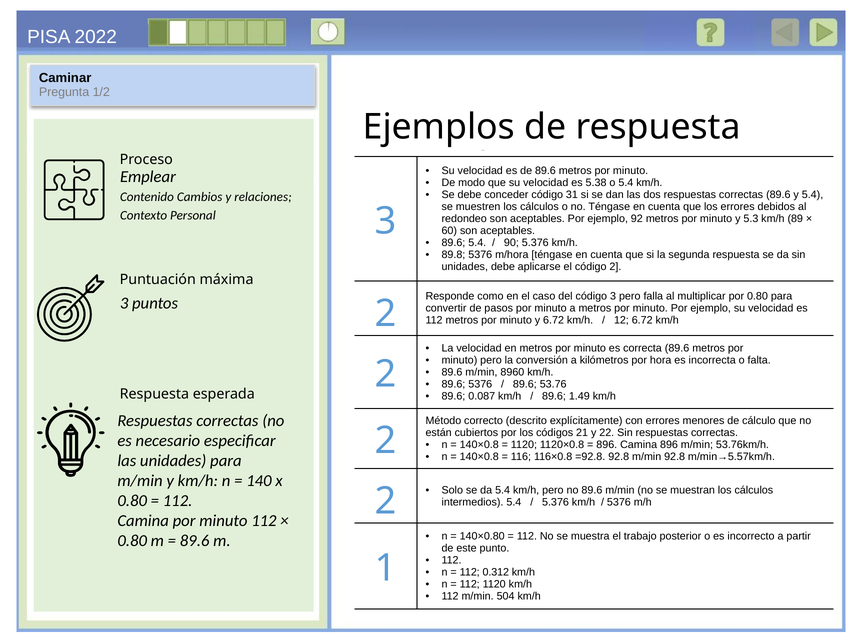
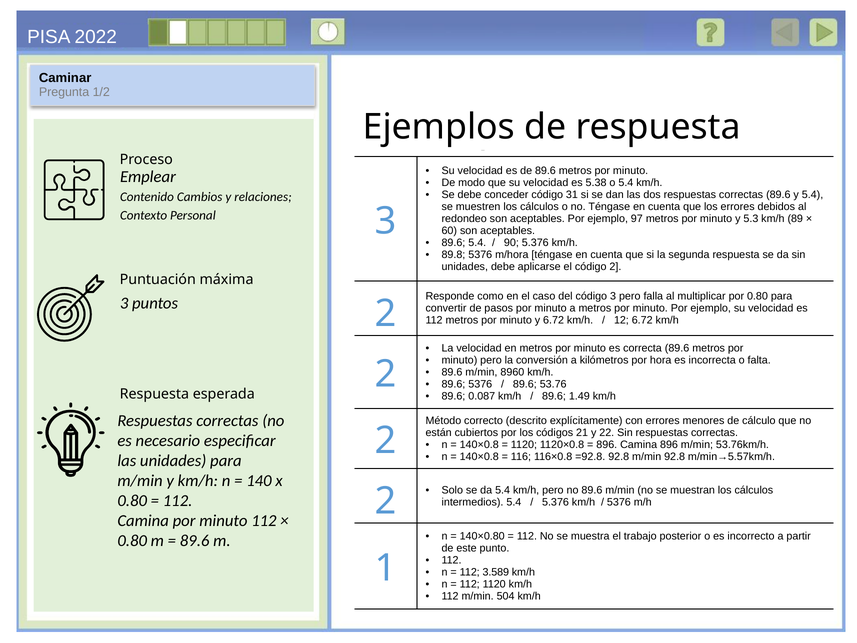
92: 92 -> 97 (637, 219)
0.312: 0.312 -> 3.589 (496, 572)
